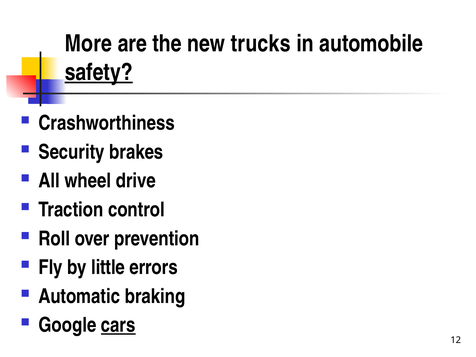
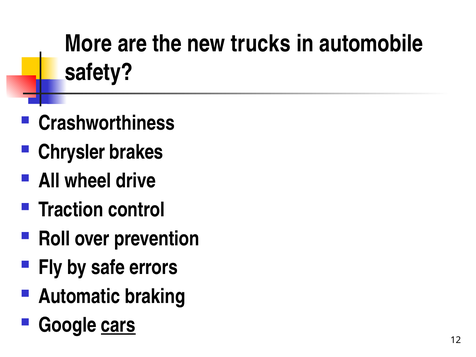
safety underline: present -> none (99, 72)
Security: Security -> Chrysler (72, 152)
little: little -> safe (108, 267)
